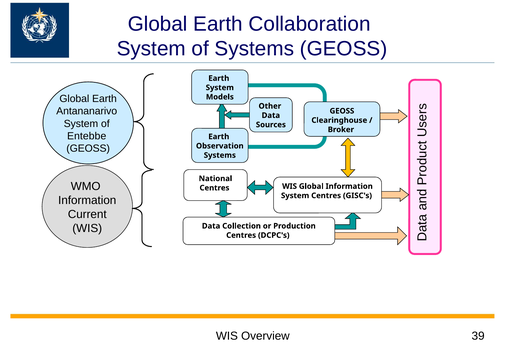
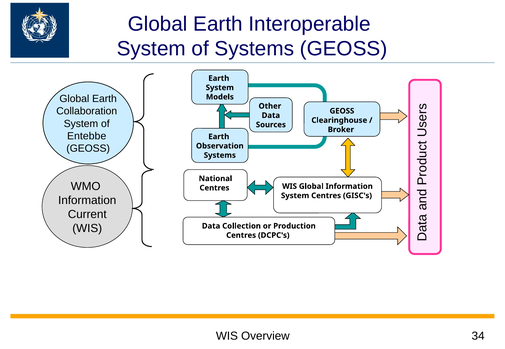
Collaboration: Collaboration -> Interoperable (310, 24)
Antananarivo: Antananarivo -> Collaboration (87, 111)
39: 39 -> 34 (478, 336)
